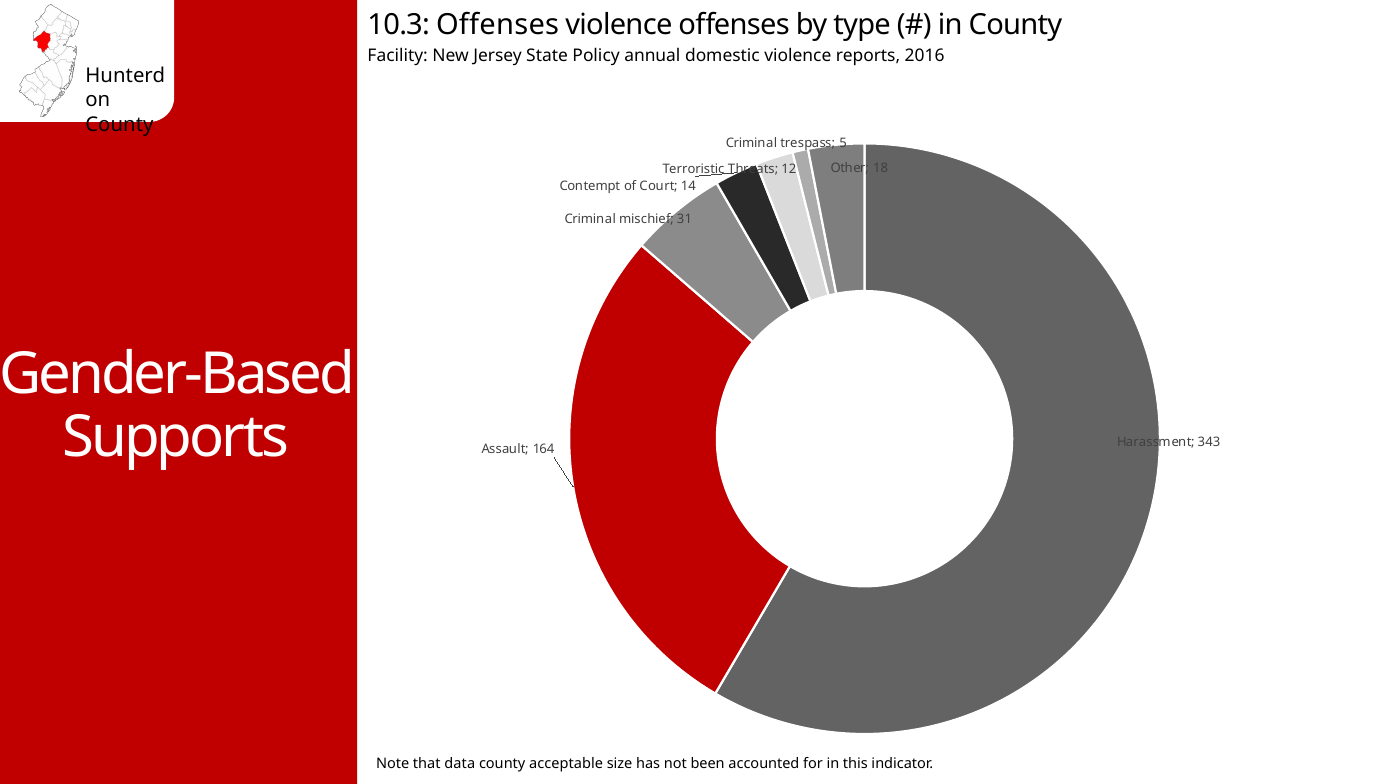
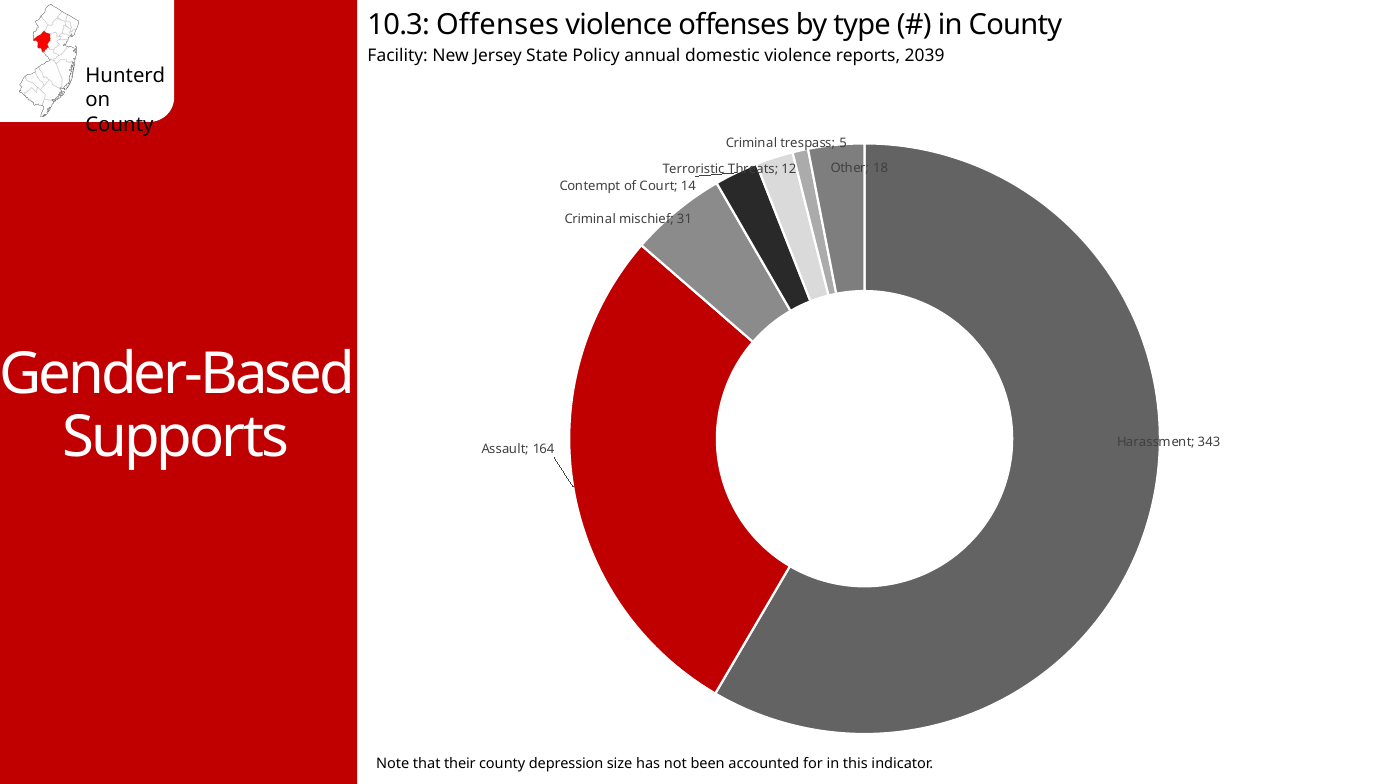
2016: 2016 -> 2039 (925, 55)
data: data -> their (460, 763)
acceptable: acceptable -> depression (566, 763)
